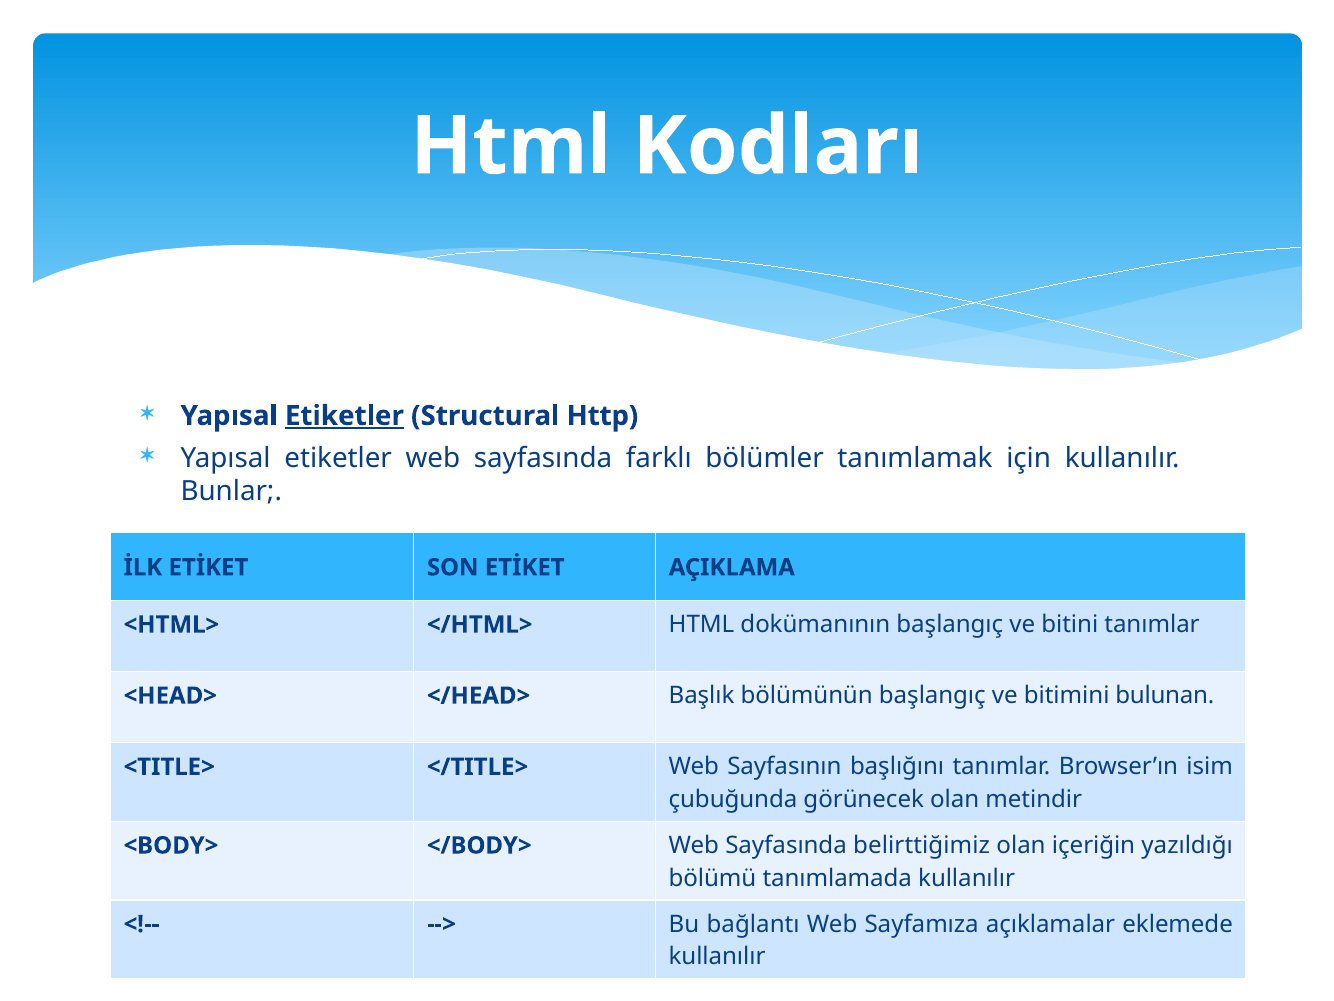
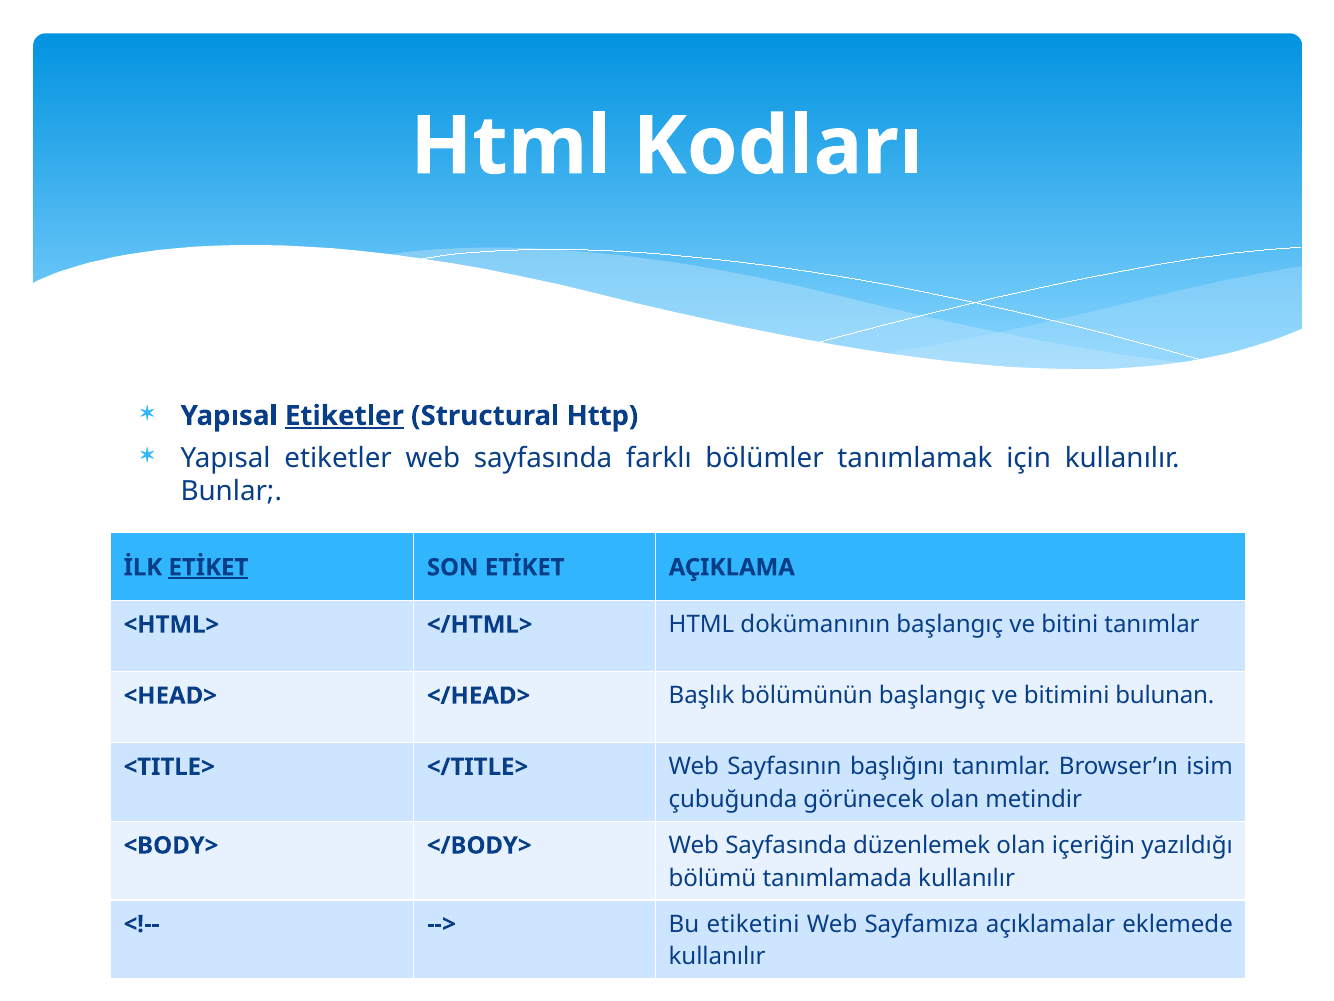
ETİKET underline: none -> present (208, 567)
belirttiğimiz: belirttiğimiz -> düzenlemek (922, 845)
bağlantı: bağlantı -> etiketini (753, 924)
